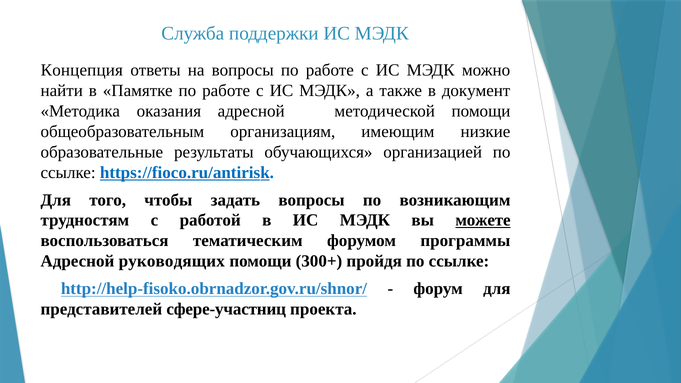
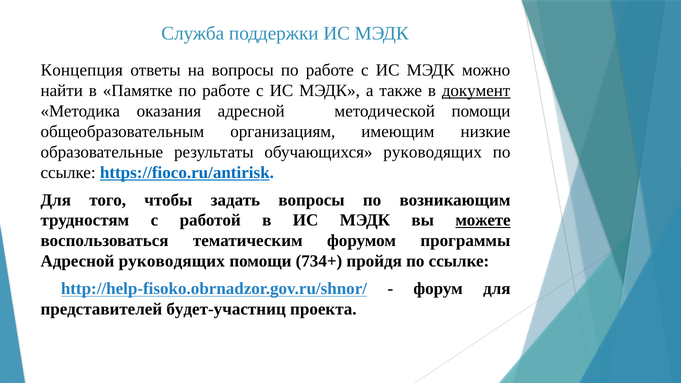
документ underline: none -> present (476, 91)
обучающихся организацией: организацией -> руководящих (433, 152)
300+: 300+ -> 734+ (319, 261)
сфере-участниц: сфере-участниц -> будет-участниц (226, 309)
